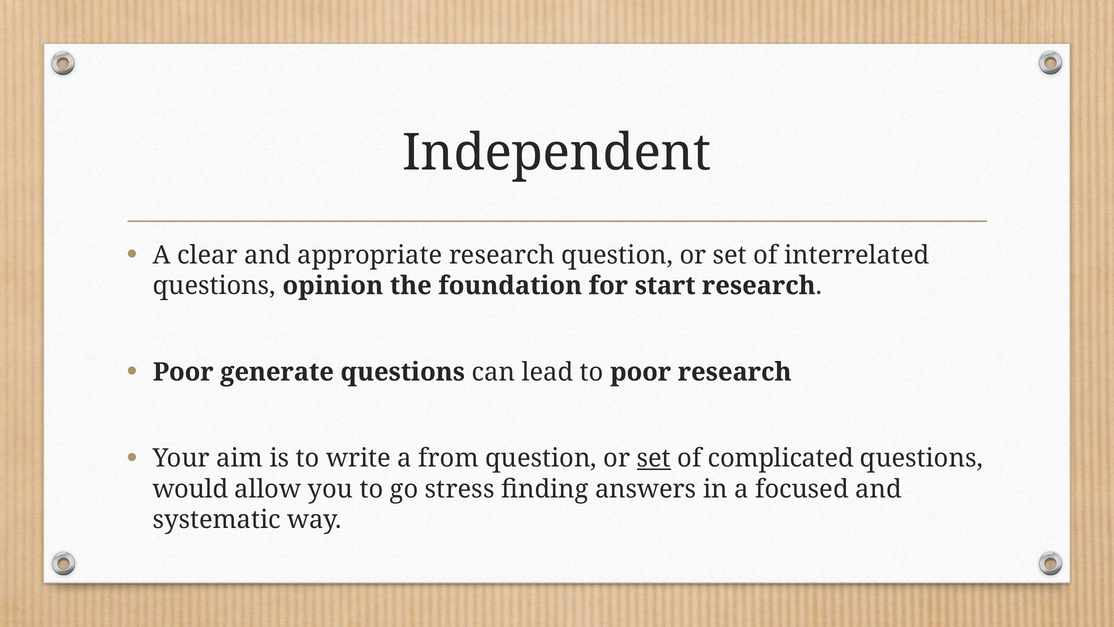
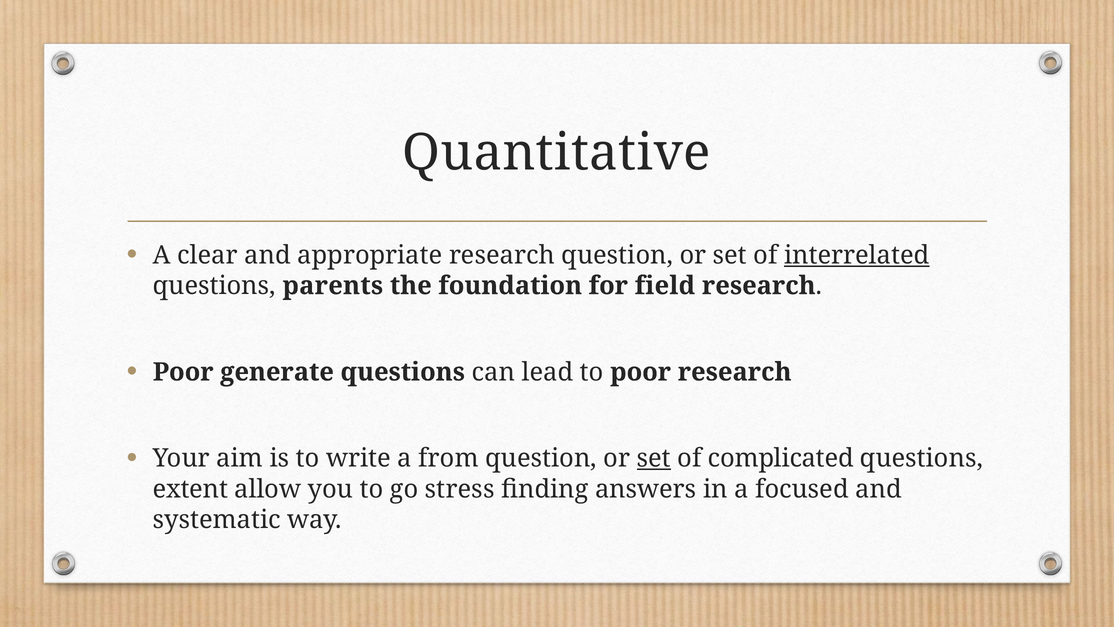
Independent: Independent -> Quantitative (557, 153)
interrelated underline: none -> present (857, 255)
opinion: opinion -> parents (333, 286)
start: start -> field (665, 286)
would: would -> extent (190, 489)
